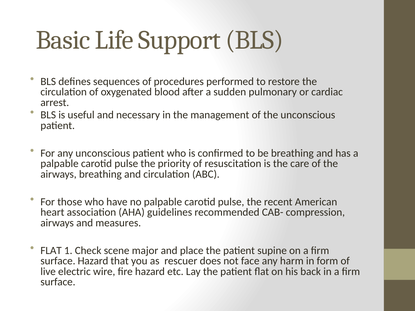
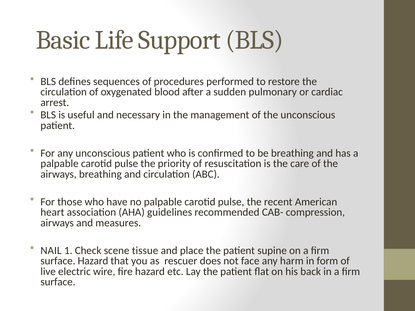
FLAT: FLAT -> NAIL (51, 251)
major: major -> tissue (145, 251)
